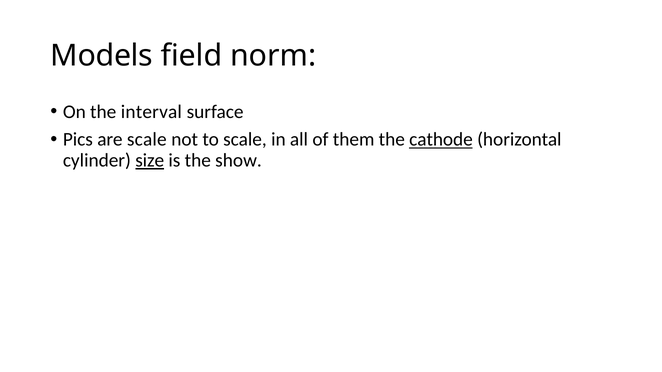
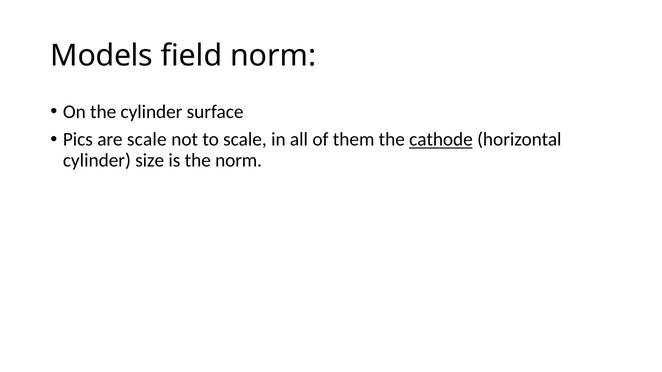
the interval: interval -> cylinder (152, 112)
size underline: present -> none (150, 161)
the show: show -> norm (239, 161)
